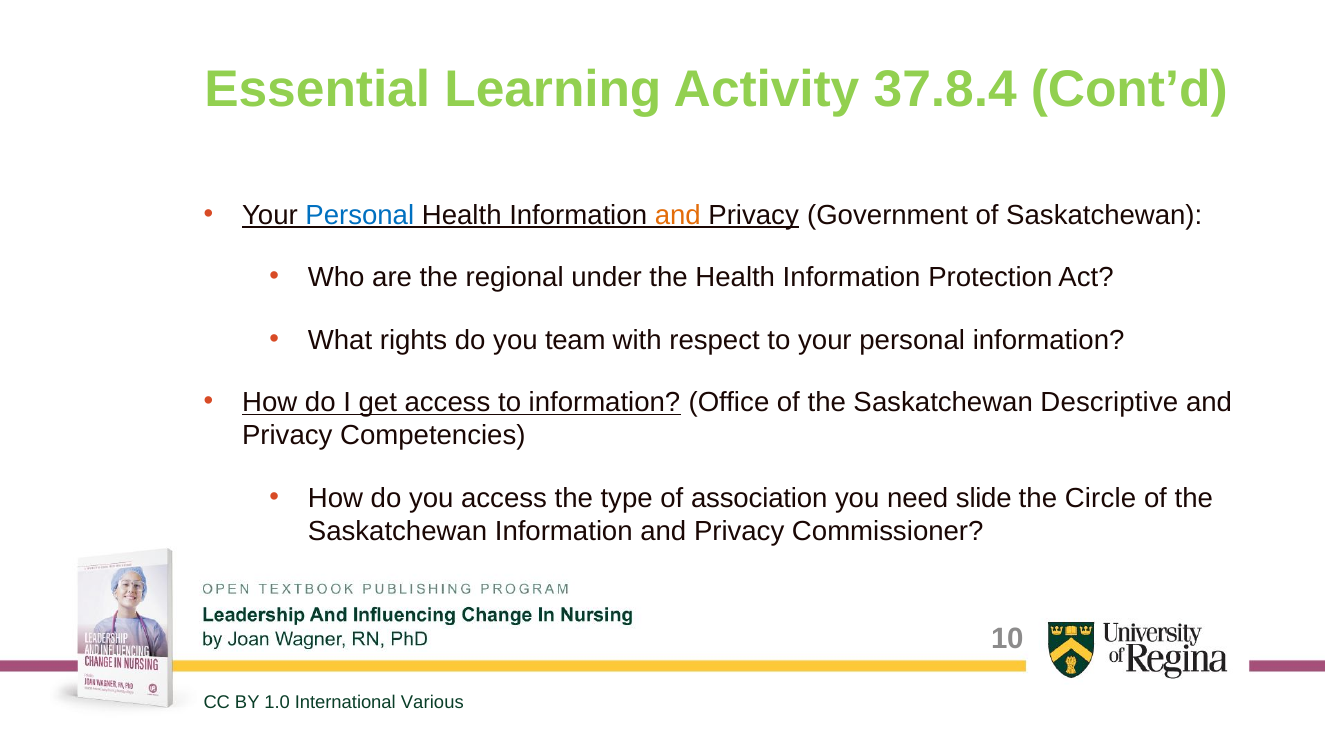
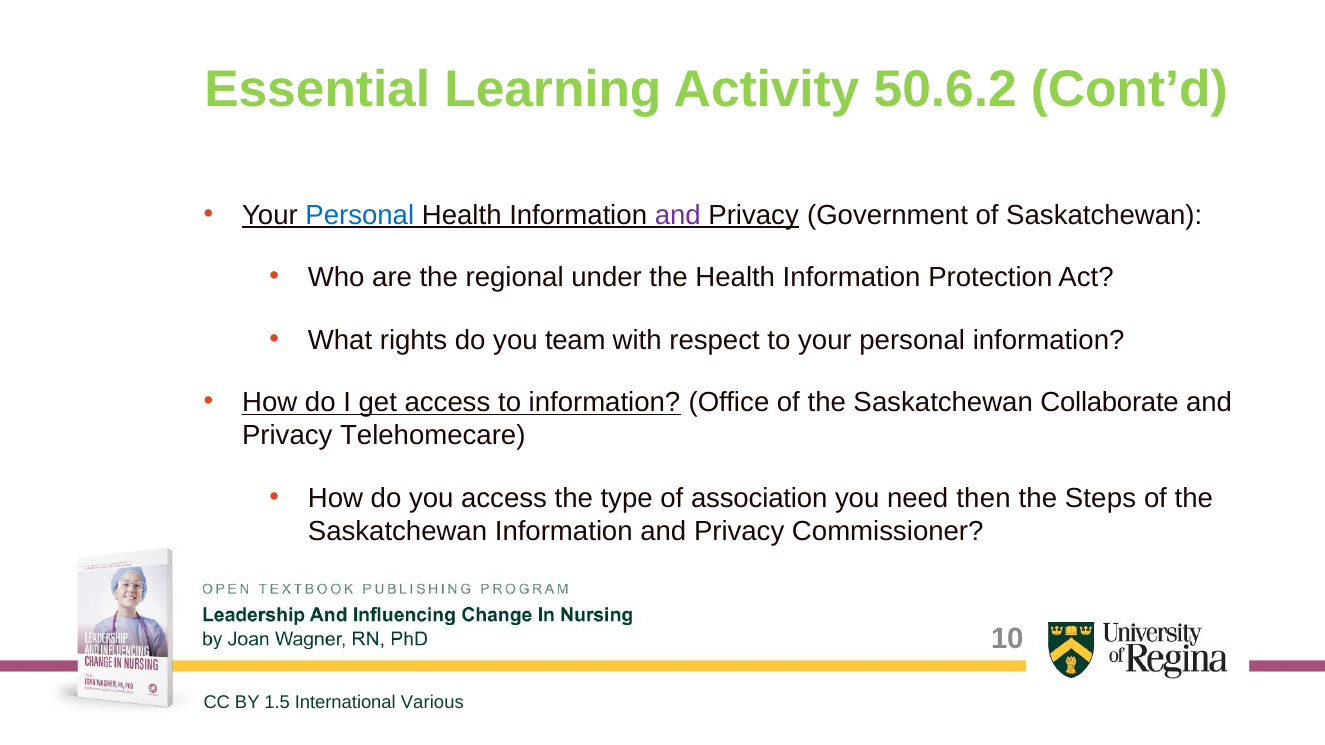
37.8.4: 37.8.4 -> 50.6.2 (945, 90)
and colour: orange -> purple (678, 215)
Descriptive: Descriptive -> Collaborate (1110, 403)
Competencies: Competencies -> Telehomecare (433, 436)
slide: slide -> then (984, 498)
Circle: Circle -> Steps (1100, 498)
1.0: 1.0 -> 1.5 (277, 703)
